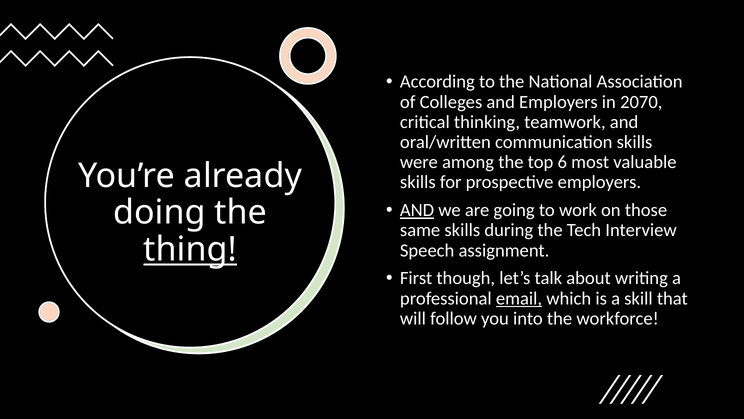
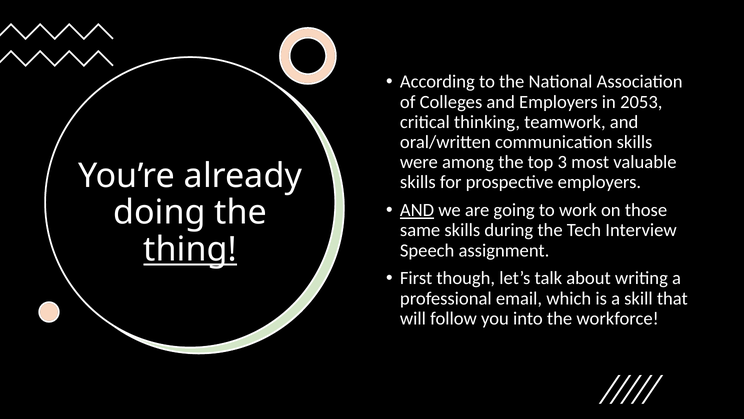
2070: 2070 -> 2053 (641, 102)
6: 6 -> 3 (562, 162)
email underline: present -> none (519, 298)
